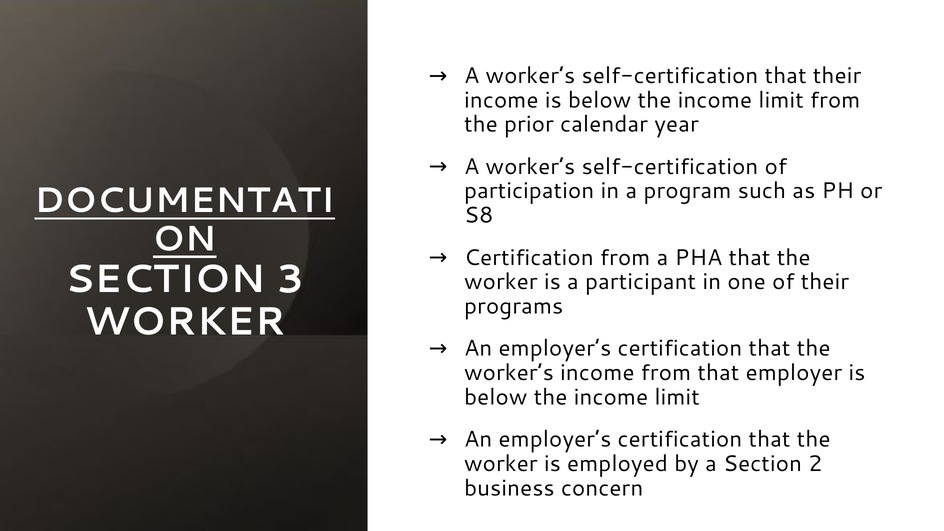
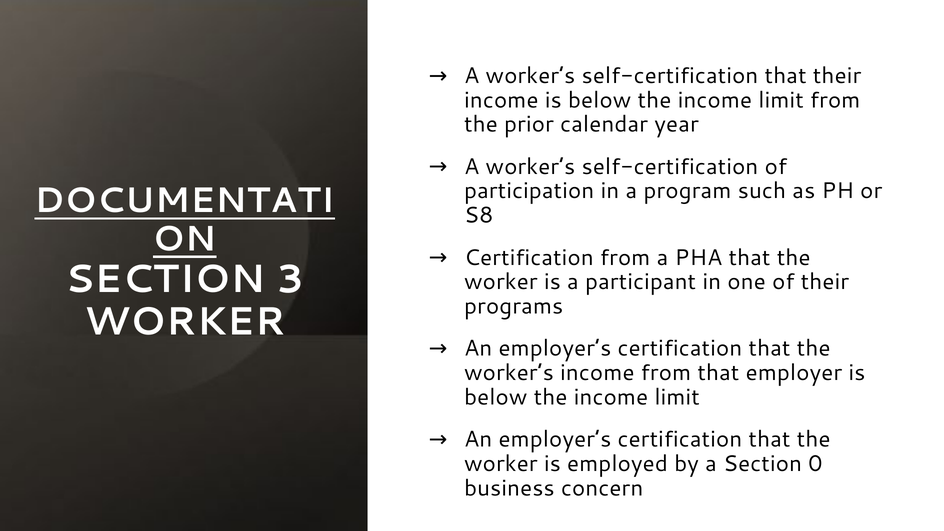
2: 2 -> 0 (815, 464)
